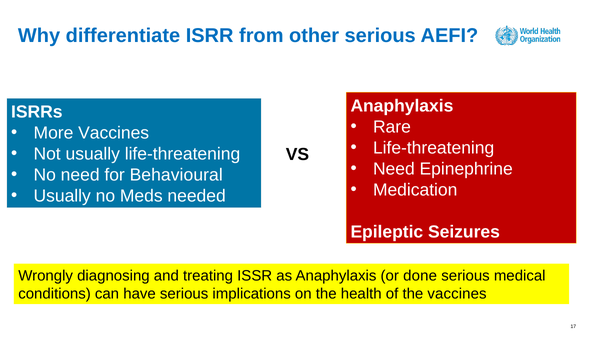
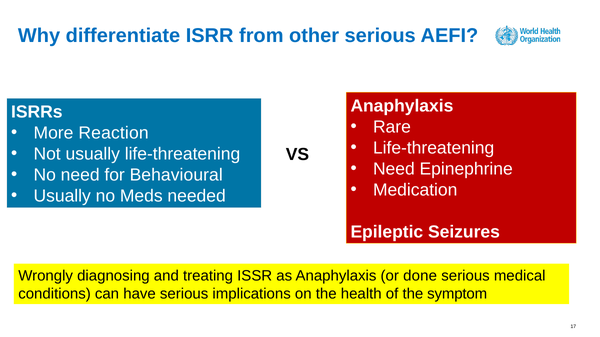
More Vaccines: Vaccines -> Reaction (114, 133)
the vaccines: vaccines -> symptom (457, 294)
